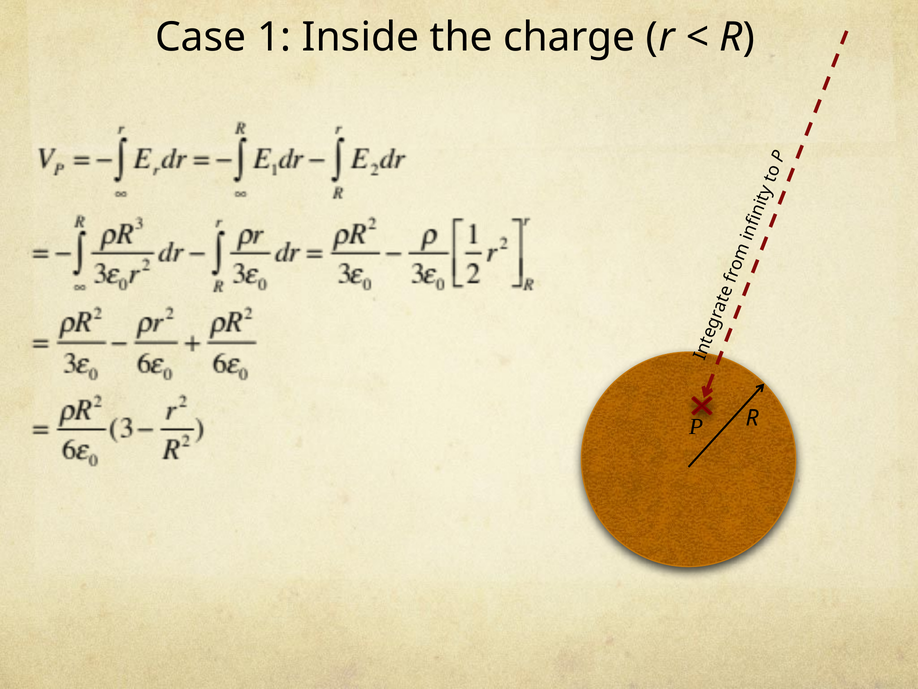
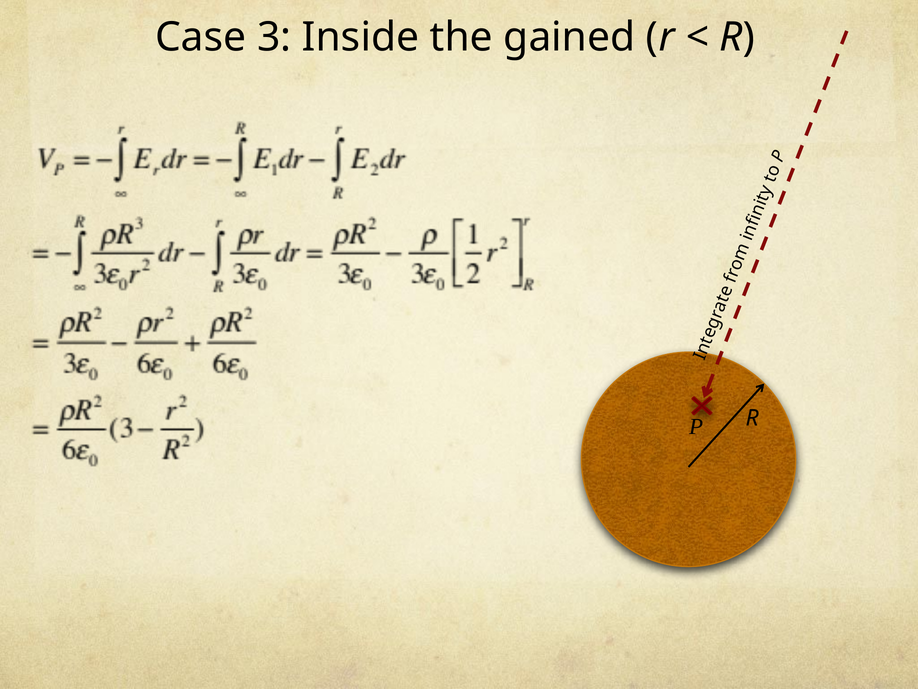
1: 1 -> 3 (274, 37)
charge: charge -> gained (569, 37)
